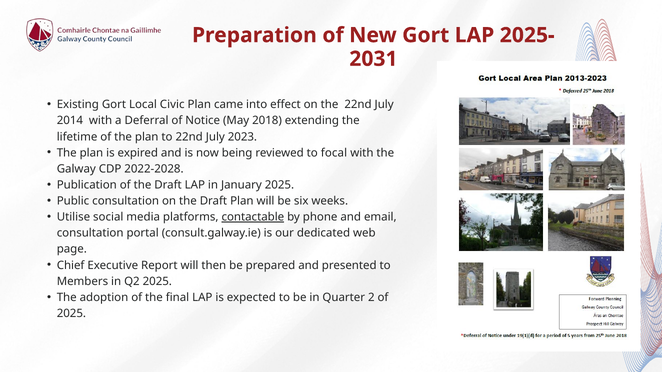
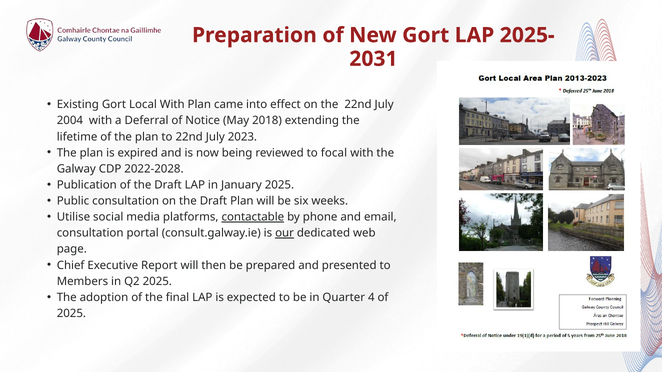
Local Civic: Civic -> With (172, 105)
2014: 2014 -> 2004 (70, 121)
our underline: none -> present (285, 233)
2: 2 -> 4 (371, 298)
